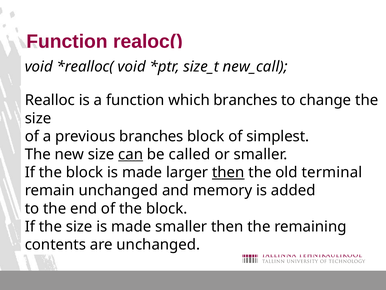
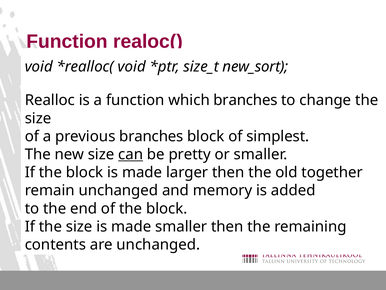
new_call: new_call -> new_sort (255, 67)
called: called -> pretty (190, 154)
then underline: present -> none (228, 172)
terminal: terminal -> together (332, 172)
